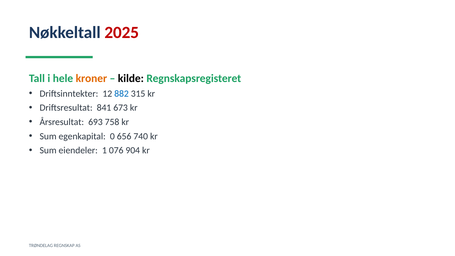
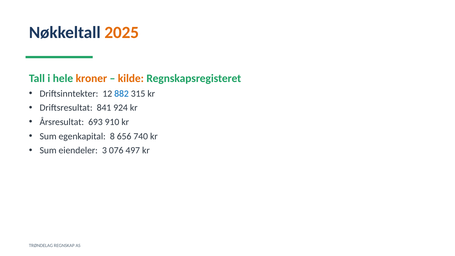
2025 colour: red -> orange (122, 32)
kilde colour: black -> orange (131, 78)
673: 673 -> 924 (121, 108)
758: 758 -> 910 (112, 122)
0: 0 -> 8 (112, 136)
1: 1 -> 3 (104, 150)
904: 904 -> 497 (133, 150)
